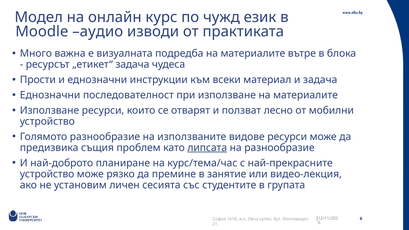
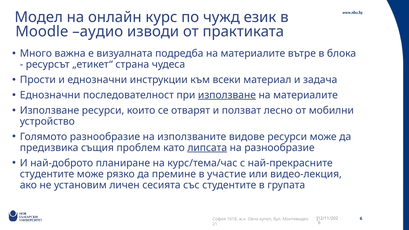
„етикет“ задача: задача -> страна (132, 64)
използване underline: none -> present (227, 95)
устройство: устройство -> студентите (47, 174)
занятие: занятие -> участие (227, 174)
